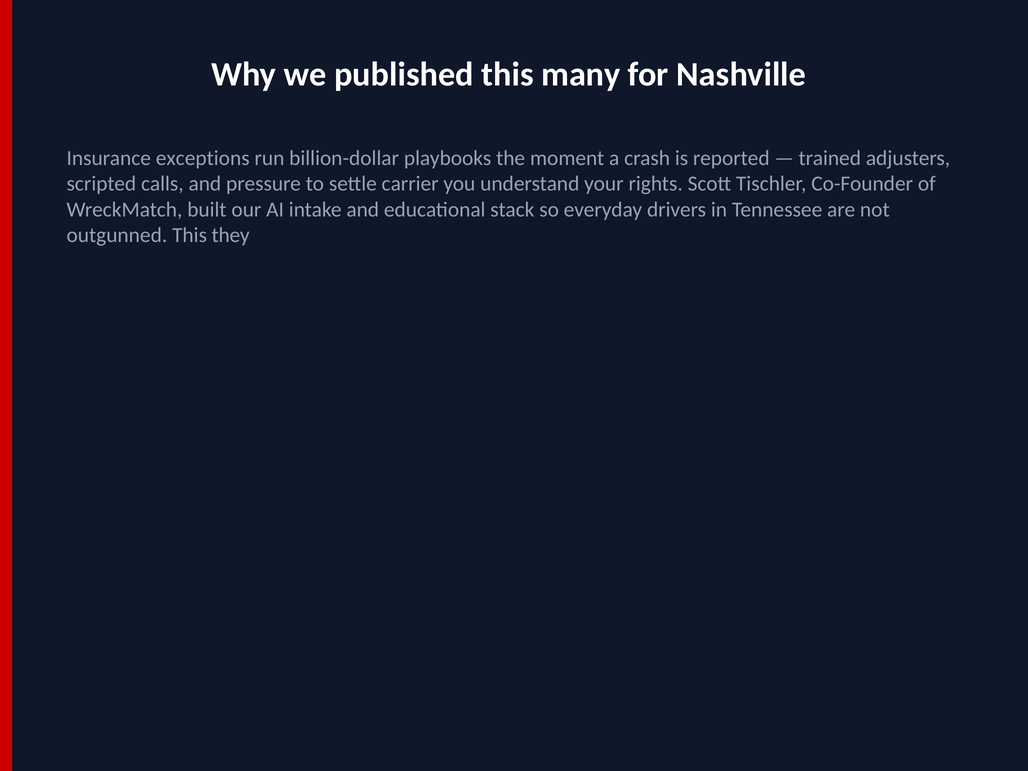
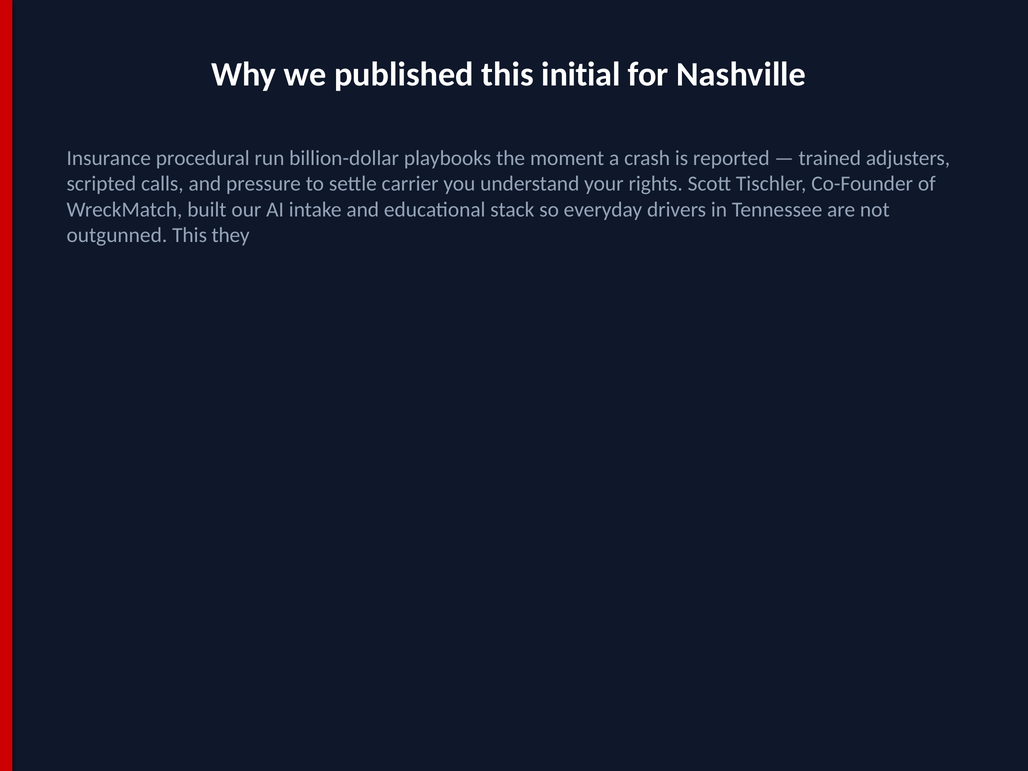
many: many -> initial (581, 74)
exceptions: exceptions -> procedural (203, 158)
